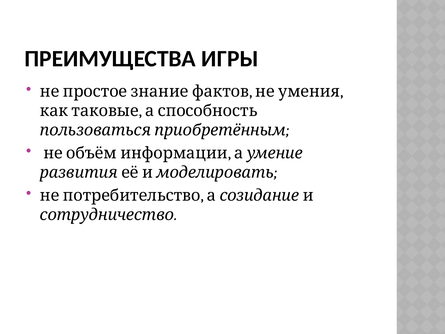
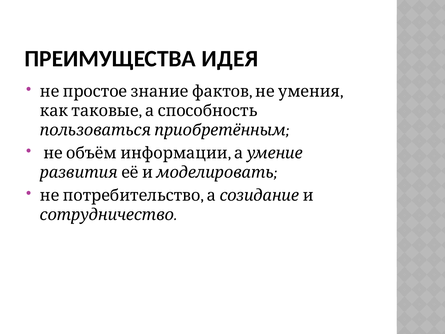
ИГРЫ: ИГРЫ -> ИДЕЯ (230, 59)
